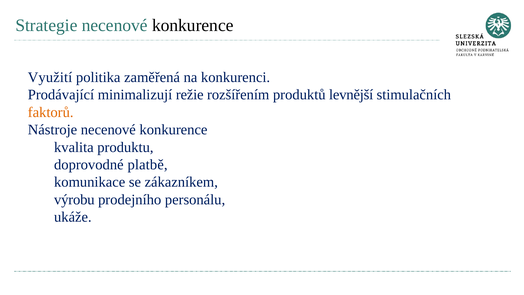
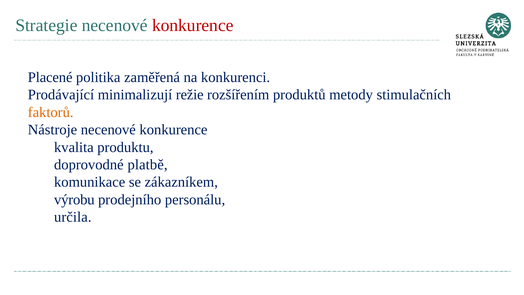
konkurence colour: black -> red (193, 25)
Využití: Využití -> Placené (50, 77)
levnější: levnější -> metody (351, 95)
ukáže: ukáže -> určila (73, 217)
